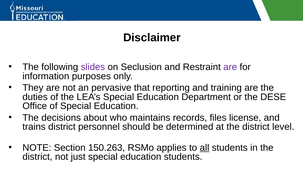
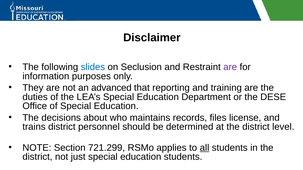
slides colour: purple -> blue (93, 67)
pervasive: pervasive -> advanced (111, 88)
150.263: 150.263 -> 721.299 (107, 148)
